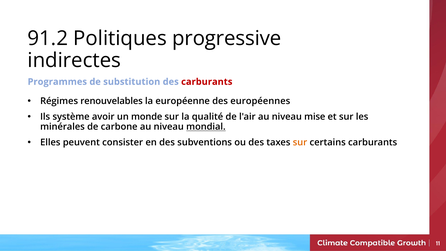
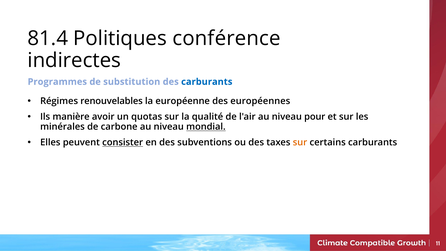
91.2: 91.2 -> 81.4 (48, 38)
progressive: progressive -> conférence (227, 38)
carburants colour: red -> blue (207, 82)
système: système -> manière (71, 117)
monde: monde -> quotas (147, 117)
mise: mise -> pour (315, 117)
consister underline: none -> present (123, 142)
